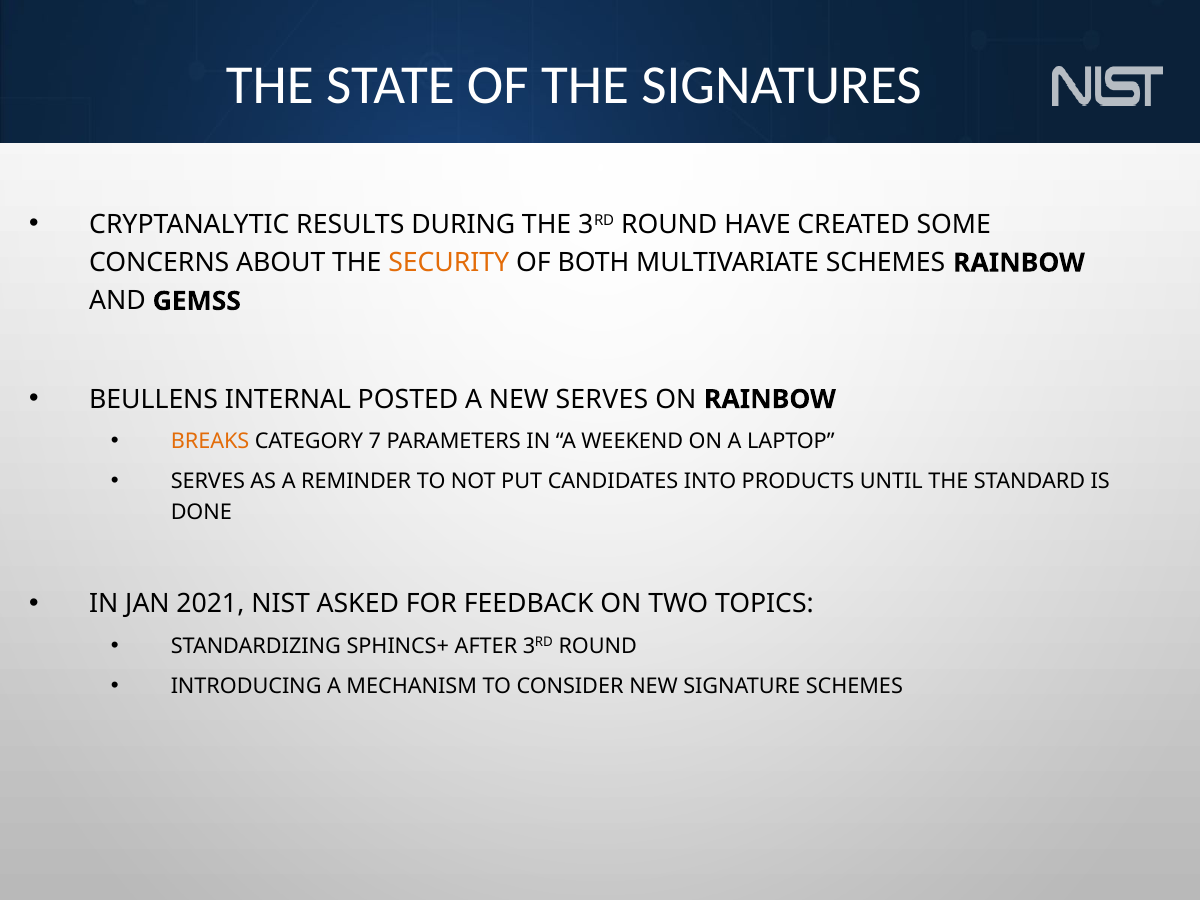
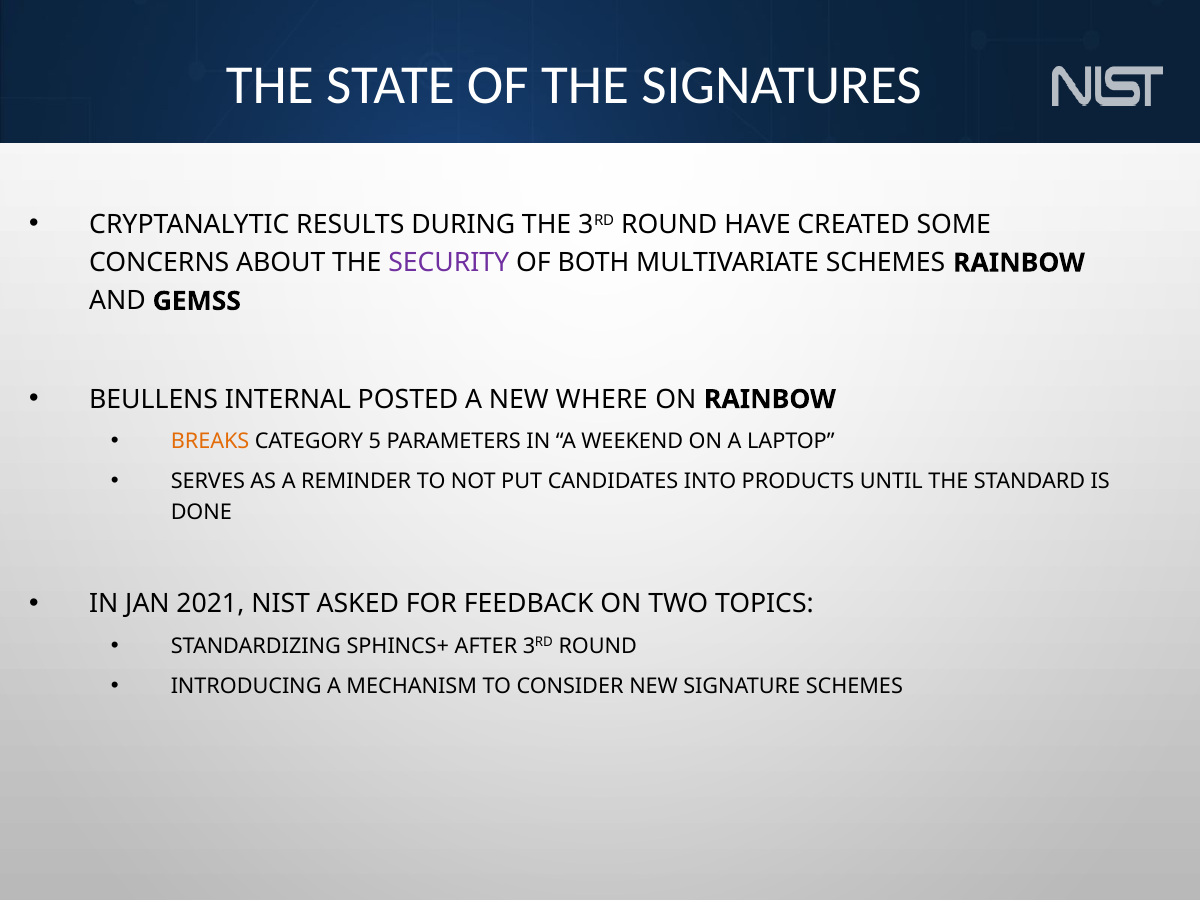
SECURITY colour: orange -> purple (449, 263)
NEW SERVES: SERVES -> WHERE (602, 399)
7: 7 -> 5 (375, 441)
